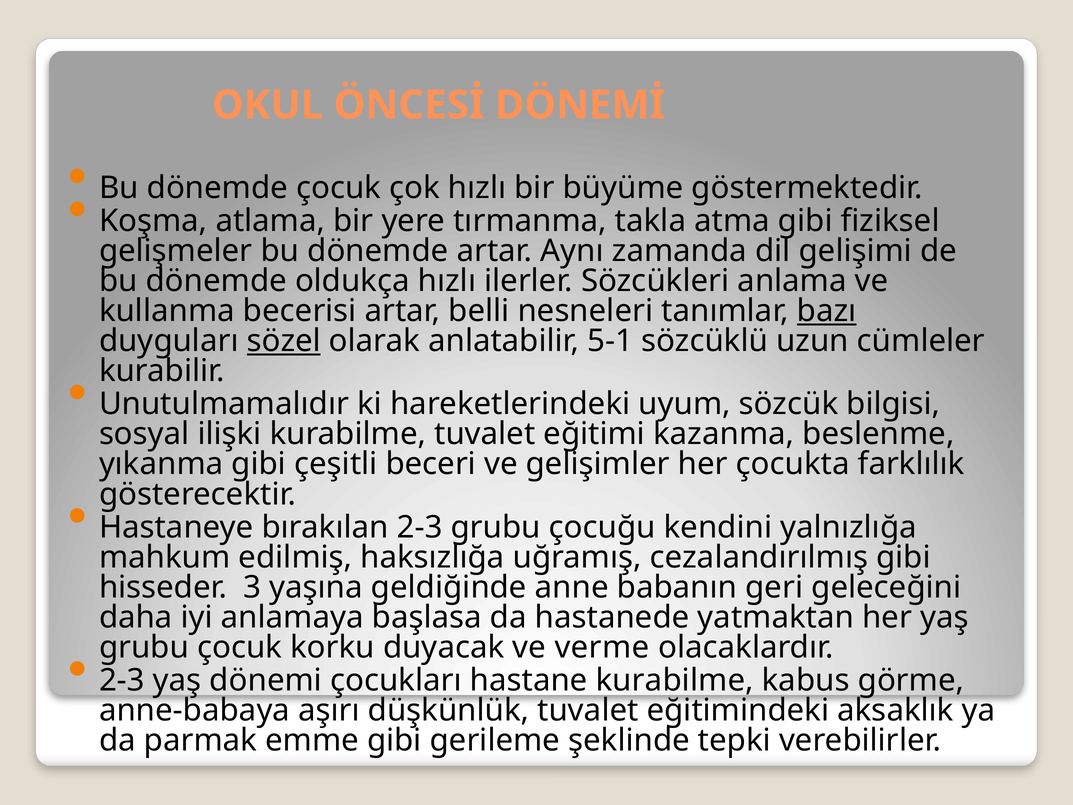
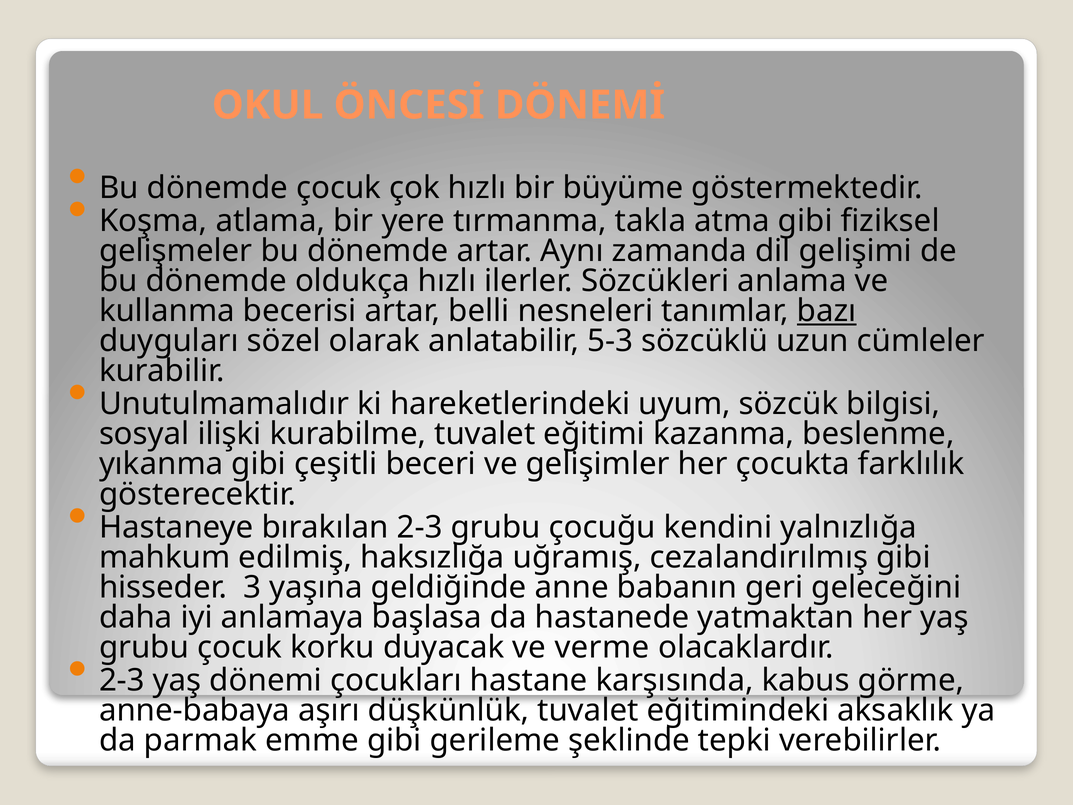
sözel underline: present -> none (284, 341)
5-1: 5-1 -> 5-3 (610, 341)
hastane kurabilme: kurabilme -> karşısında (675, 680)
